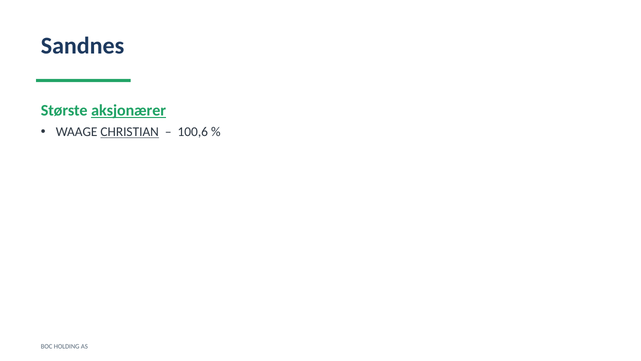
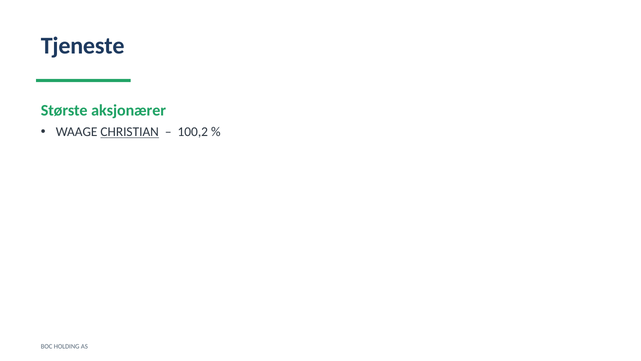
Sandnes: Sandnes -> Tjeneste (83, 46)
aksjonærer underline: present -> none (129, 110)
100,6: 100,6 -> 100,2 (193, 132)
